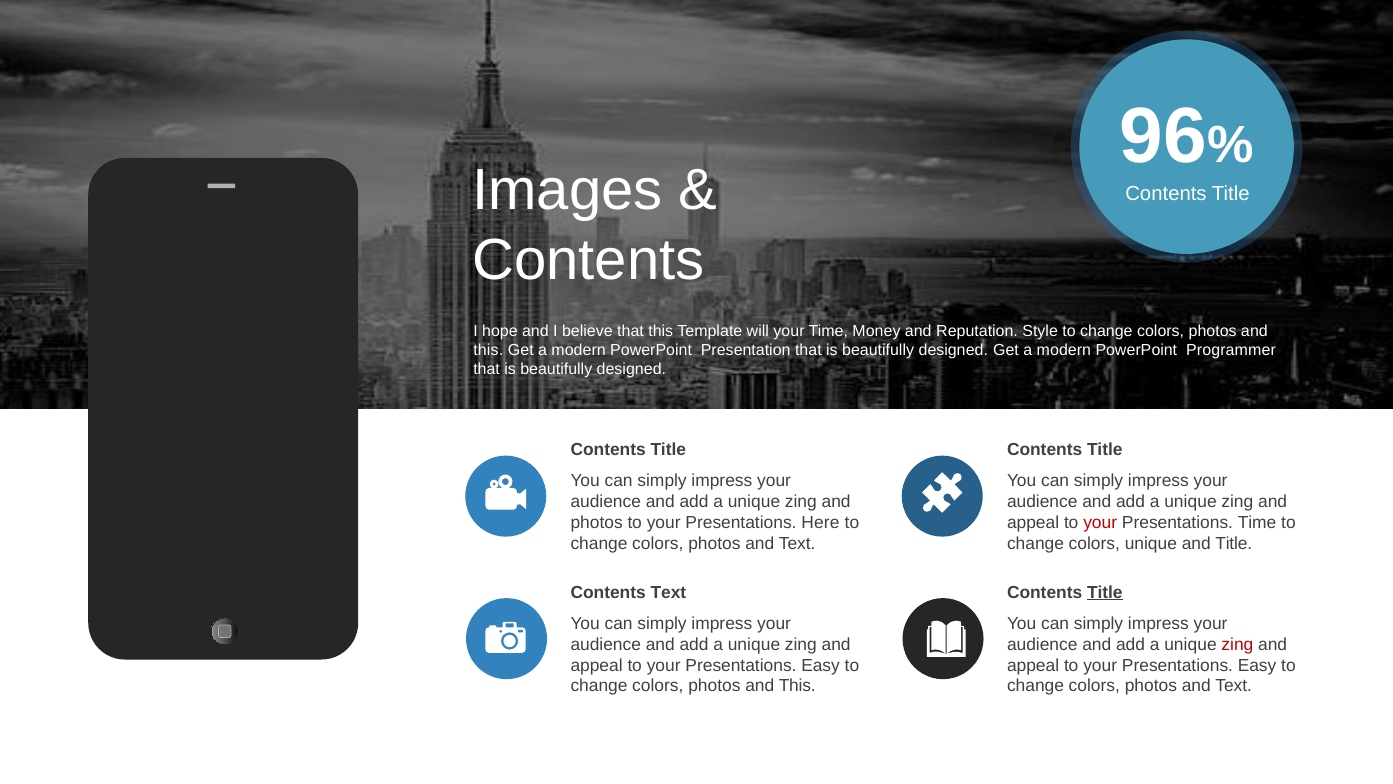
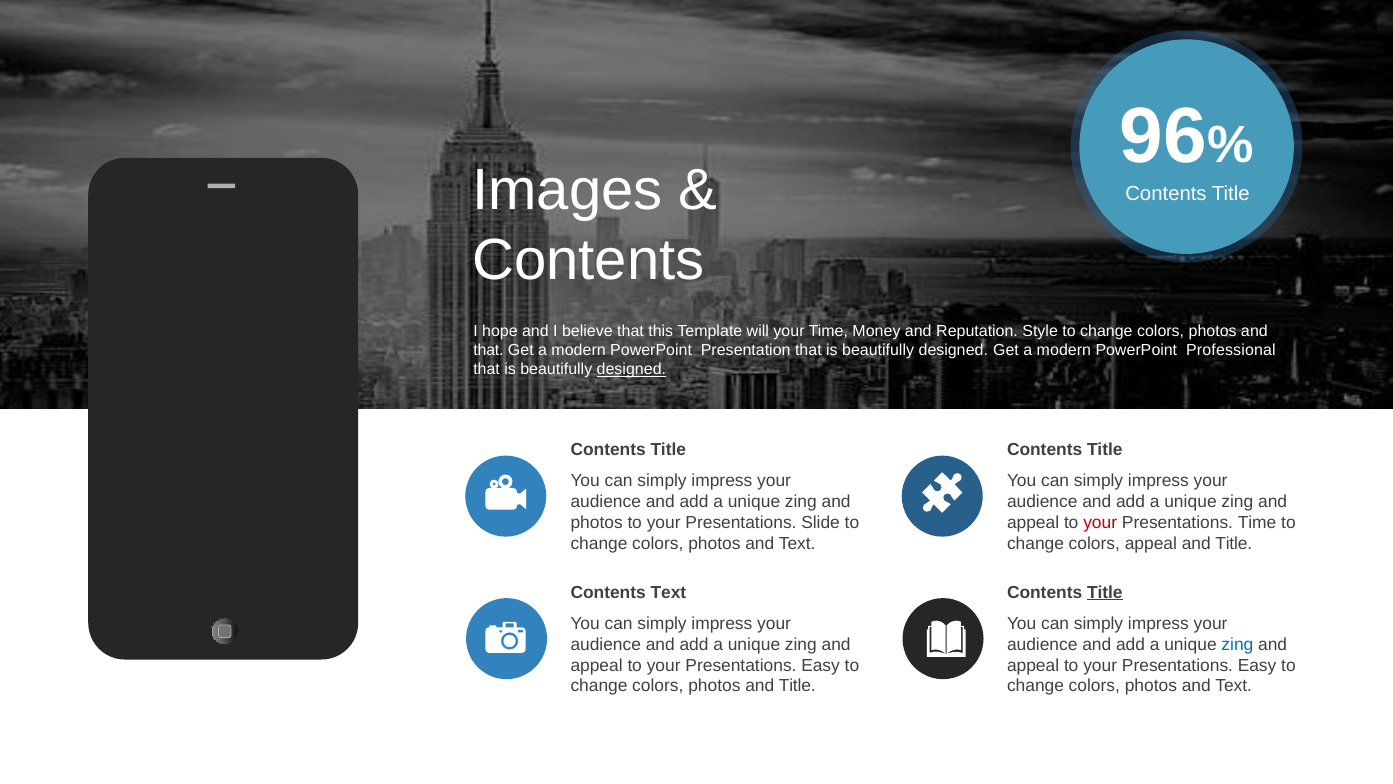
this: this -> that (488, 350)
Programmer: Programmer -> Professional (1231, 350)
designed underline: none -> present (631, 369)
Here: Here -> Slide (821, 523)
colors unique: unique -> appeal (1151, 543)
zing colour: red -> blue (1237, 644)
This: This -> Title (797, 686)
